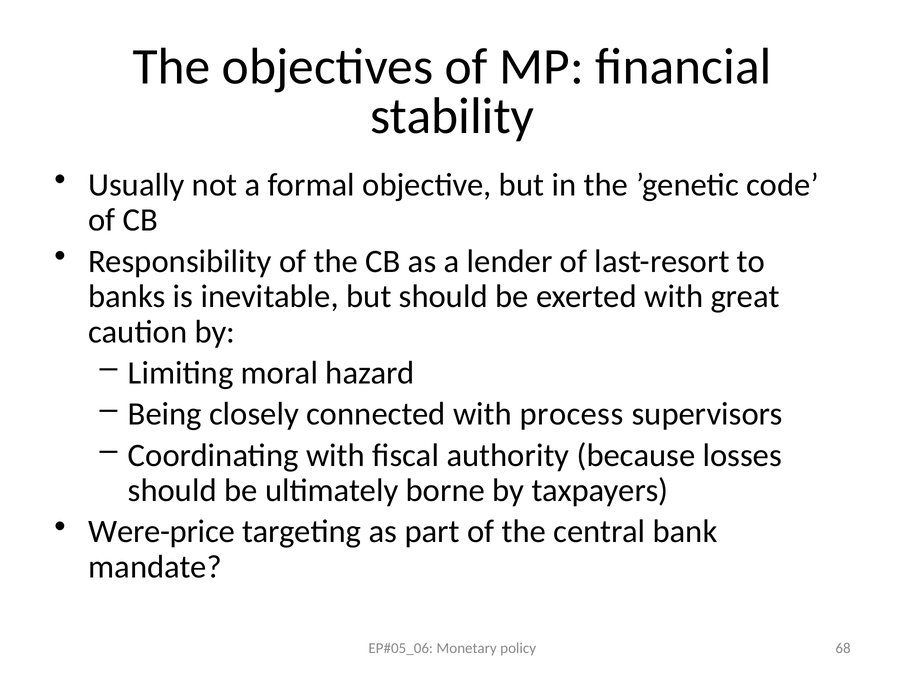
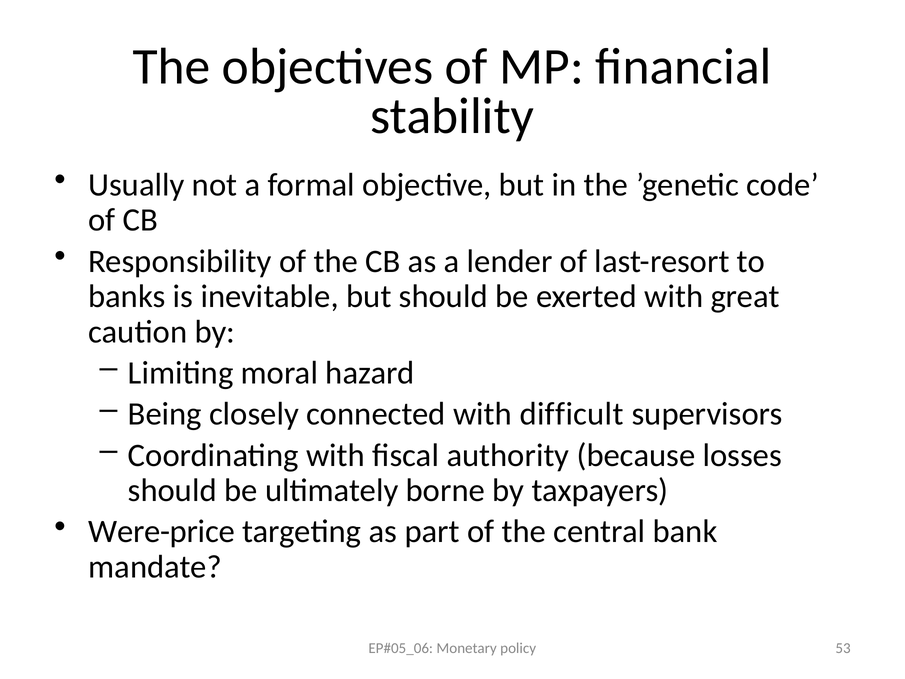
process: process -> difficult (572, 414)
68: 68 -> 53 (843, 648)
